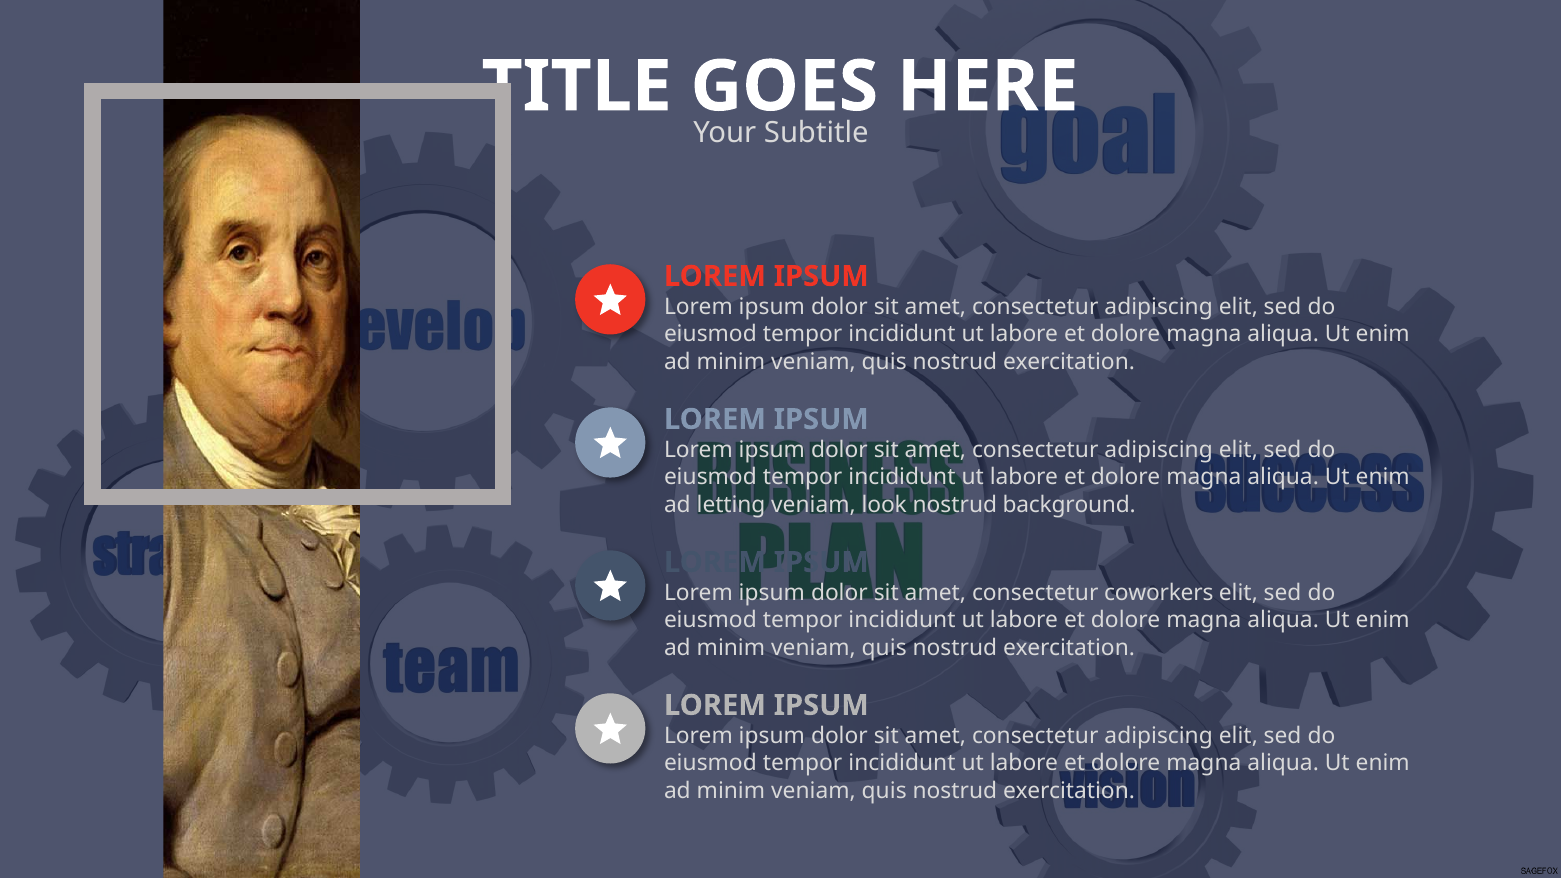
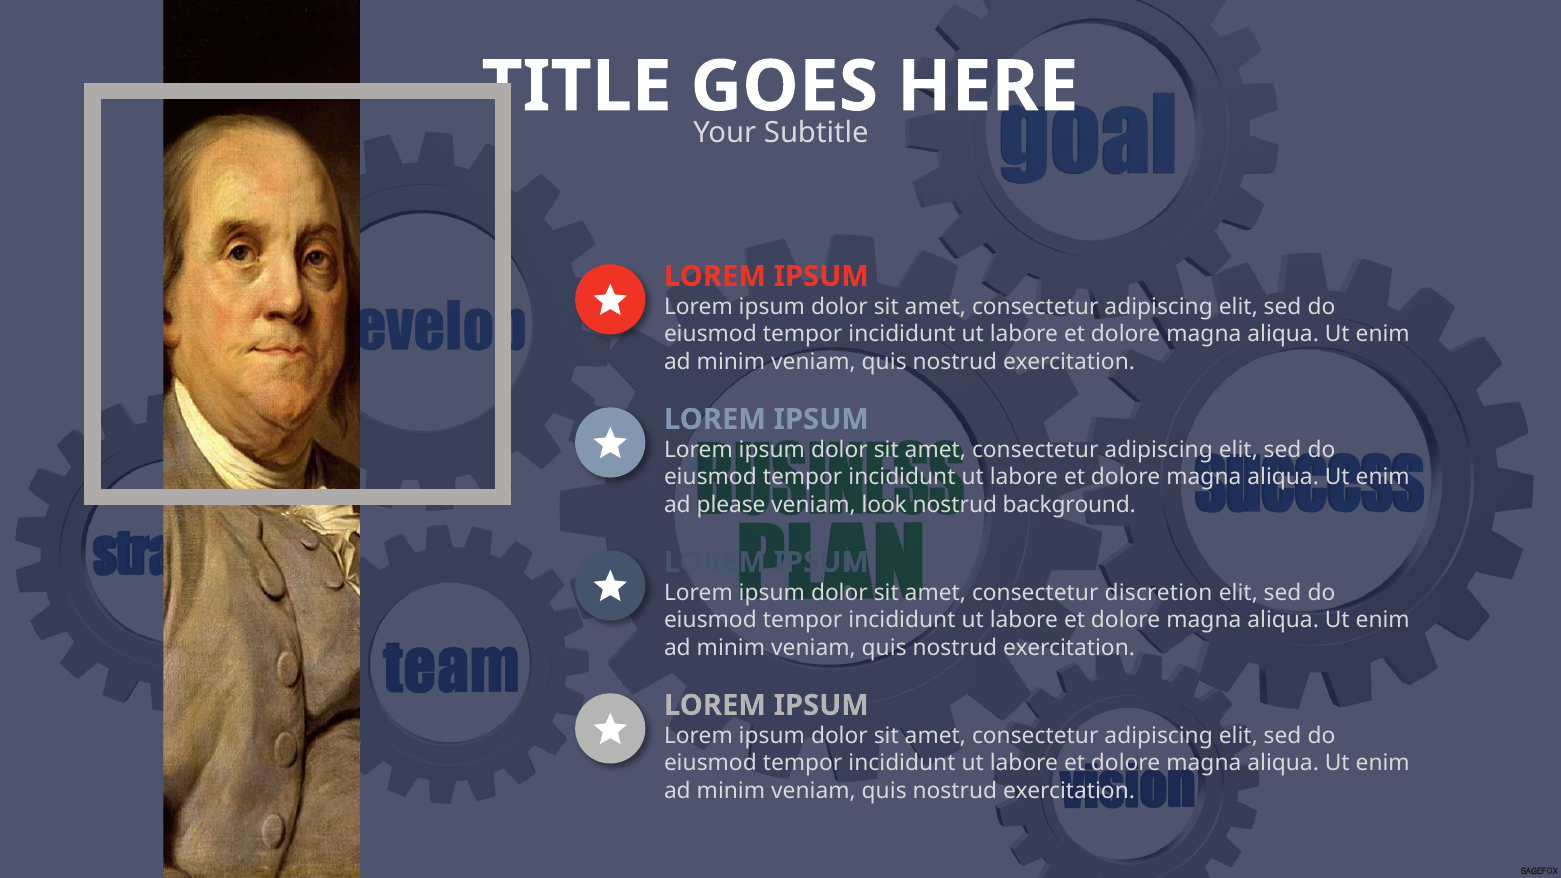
letting: letting -> please (731, 505)
coworkers: coworkers -> discretion (1159, 593)
